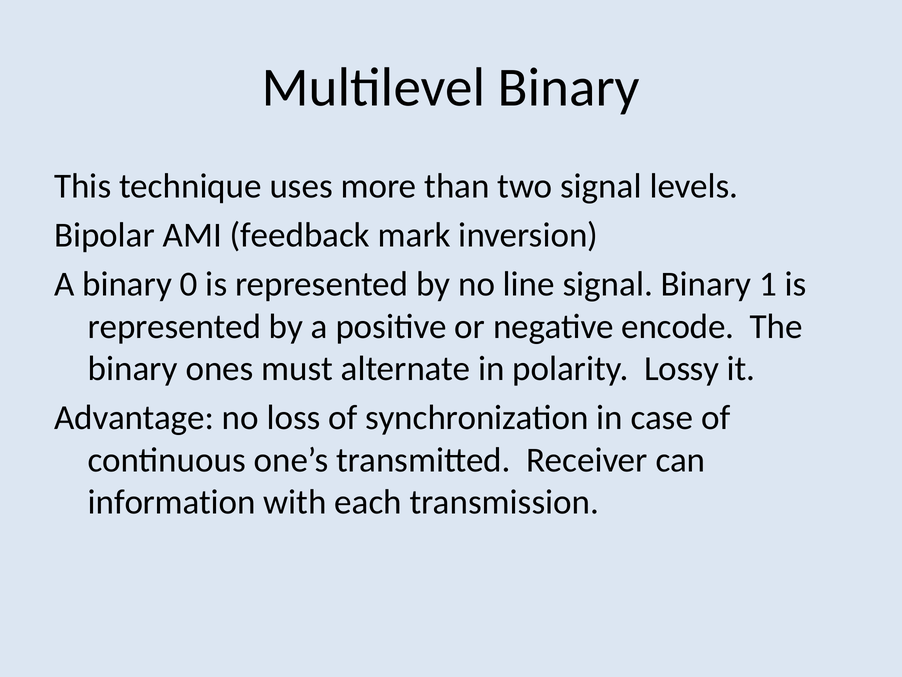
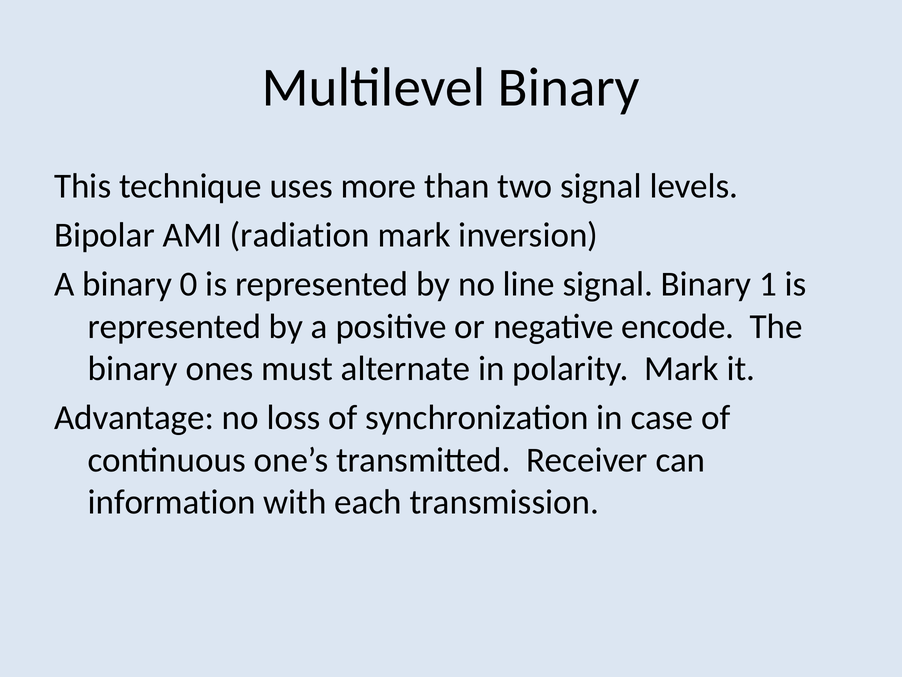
feedback: feedback -> radiation (300, 235)
polarity Lossy: Lossy -> Mark (681, 368)
